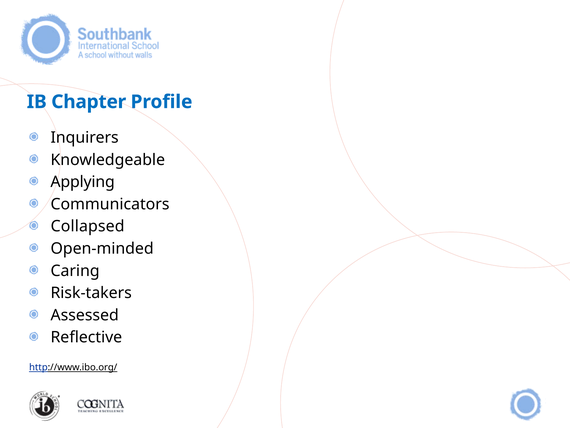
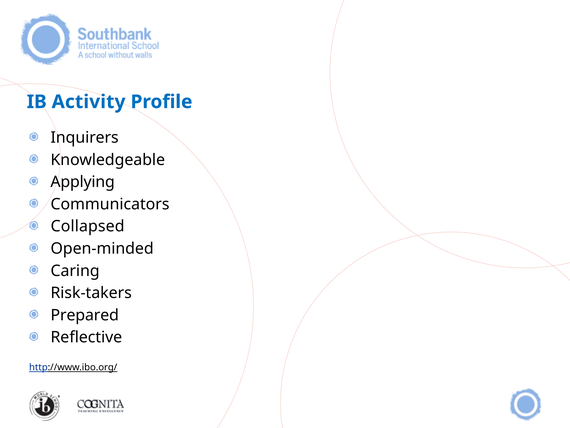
Chapter: Chapter -> Activity (89, 102)
Assessed: Assessed -> Prepared (85, 315)
